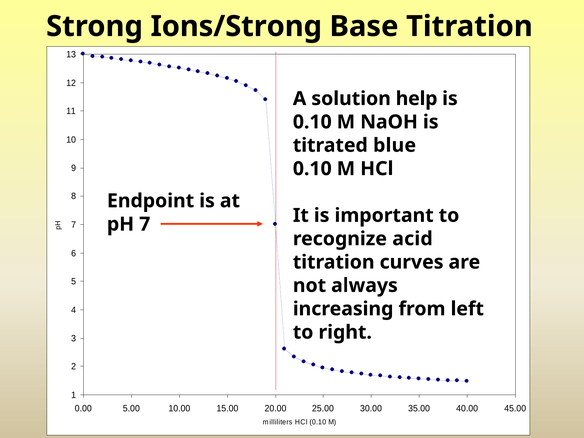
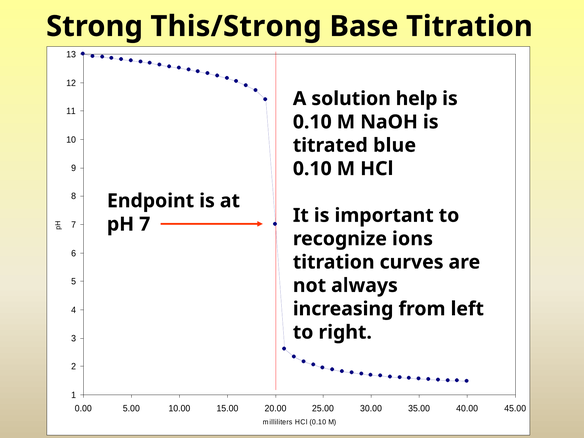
Ions/Strong: Ions/Strong -> This/Strong (236, 26)
acid: acid -> ions (412, 239)
